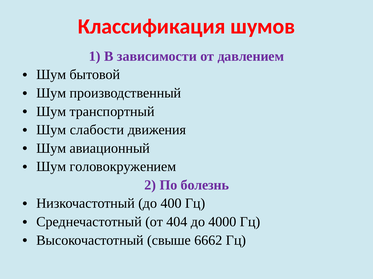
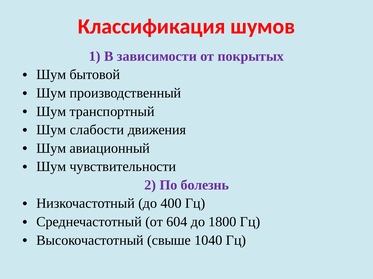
давлением: давлением -> покрытых (251, 56)
головокружением: головокружением -> чувствительности (123, 167)
404: 404 -> 604 (177, 222)
4000: 4000 -> 1800 (222, 222)
6662: 6662 -> 1040 (208, 241)
